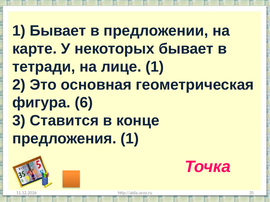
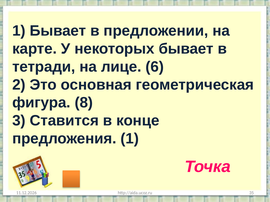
лице 1: 1 -> 6 (155, 67)
6: 6 -> 8 (84, 103)
